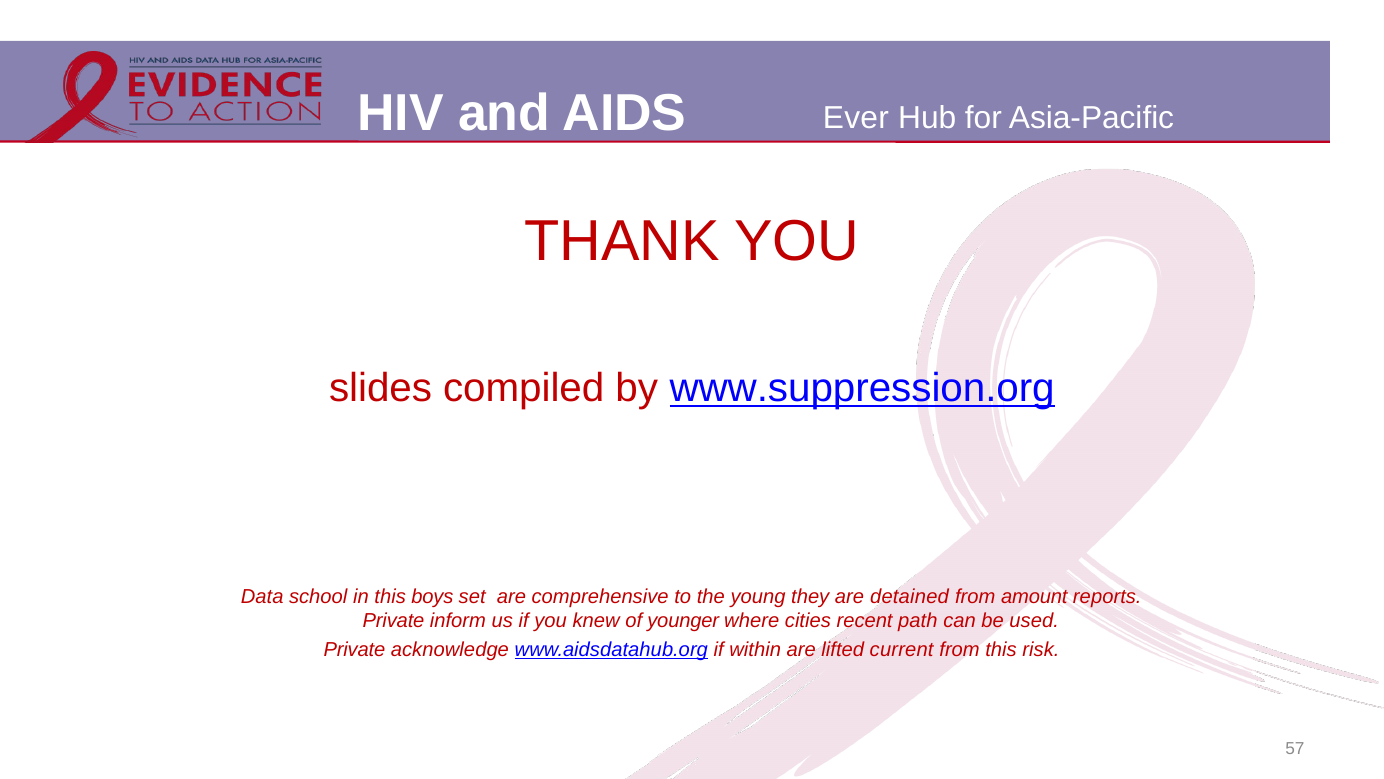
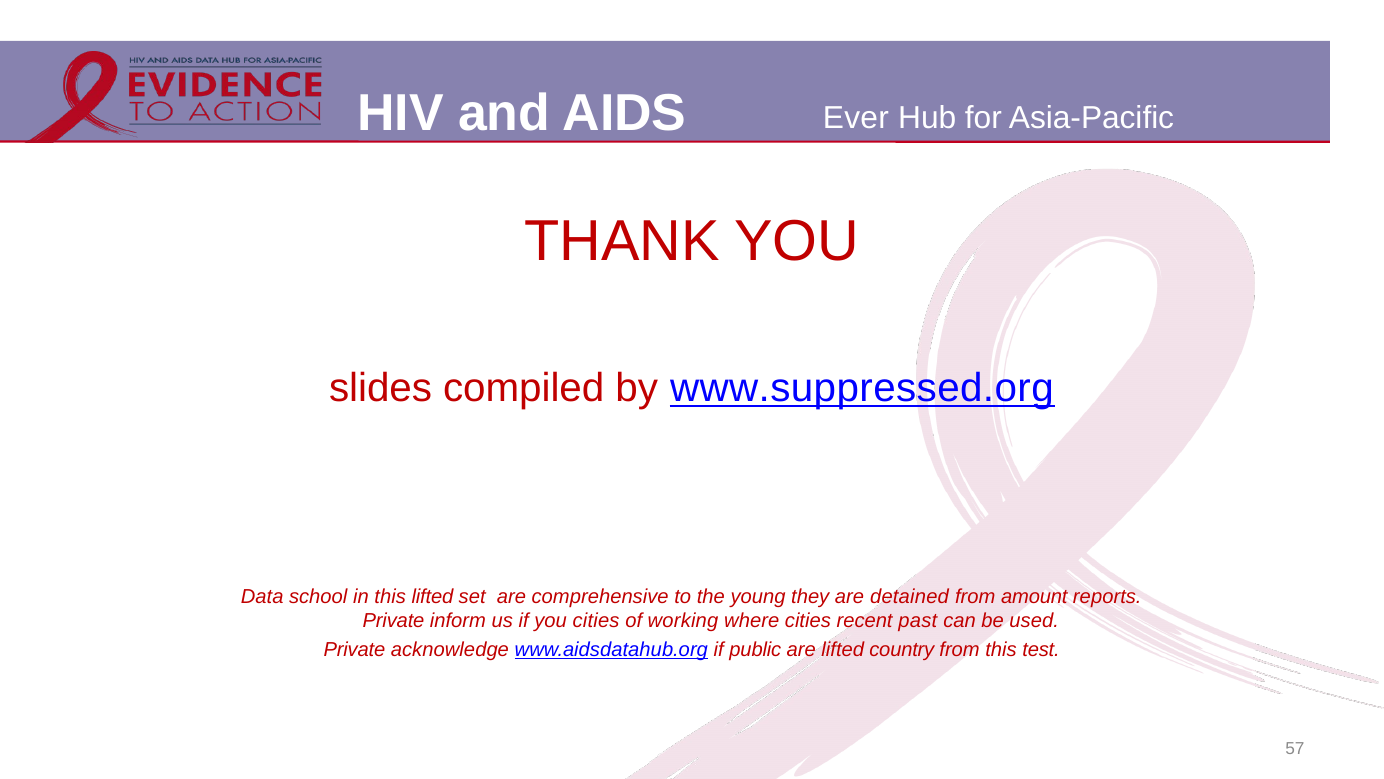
www.suppression.org: www.suppression.org -> www.suppressed.org (862, 388)
this boys: boys -> lifted (432, 597)
you knew: knew -> cities (596, 621)
younger: younger -> working (683, 621)
path: path -> past (918, 621)
within: within -> public (755, 649)
current: current -> country (902, 649)
risk: risk -> test (1041, 649)
